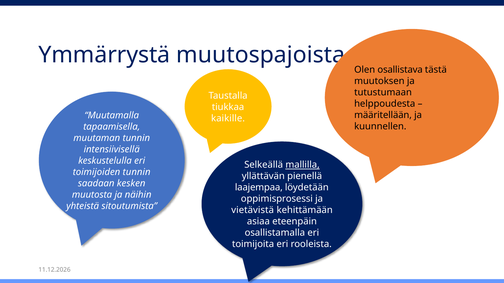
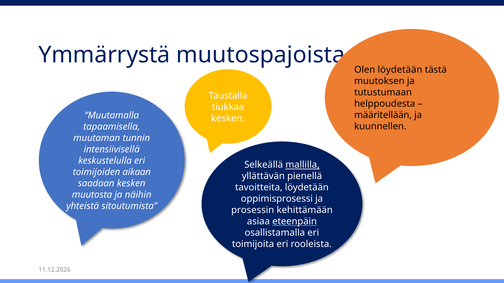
Olen osallistava: osallistava -> löydetään (400, 70)
kaikille: kaikille -> kesken (228, 119)
toimijoiden tunnin: tunnin -> aikaan (137, 172)
laajempaa: laajempaa -> tavoitteita (259, 188)
vietävistä: vietävistä -> prosessin (253, 211)
eteenpäin underline: none -> present (295, 222)
